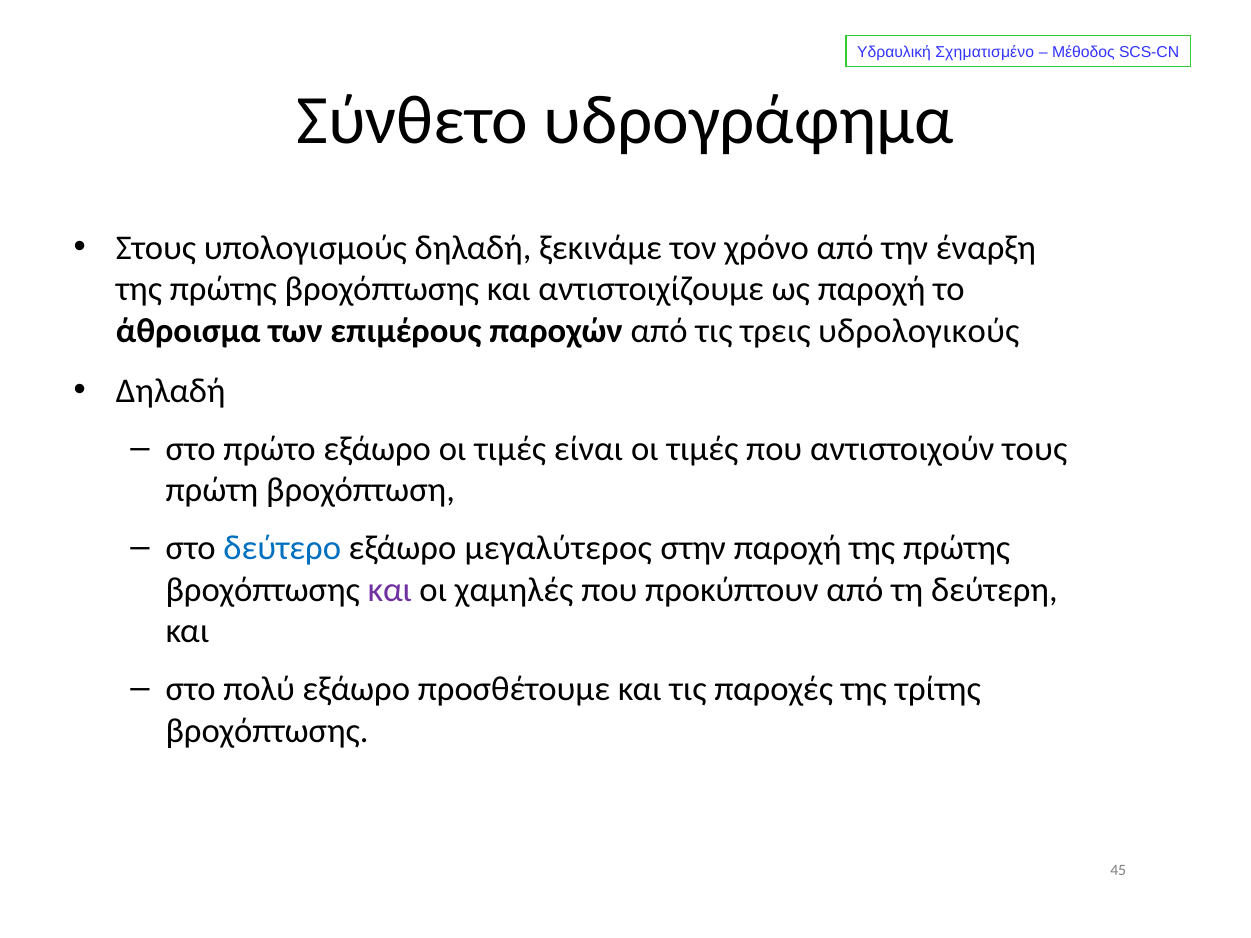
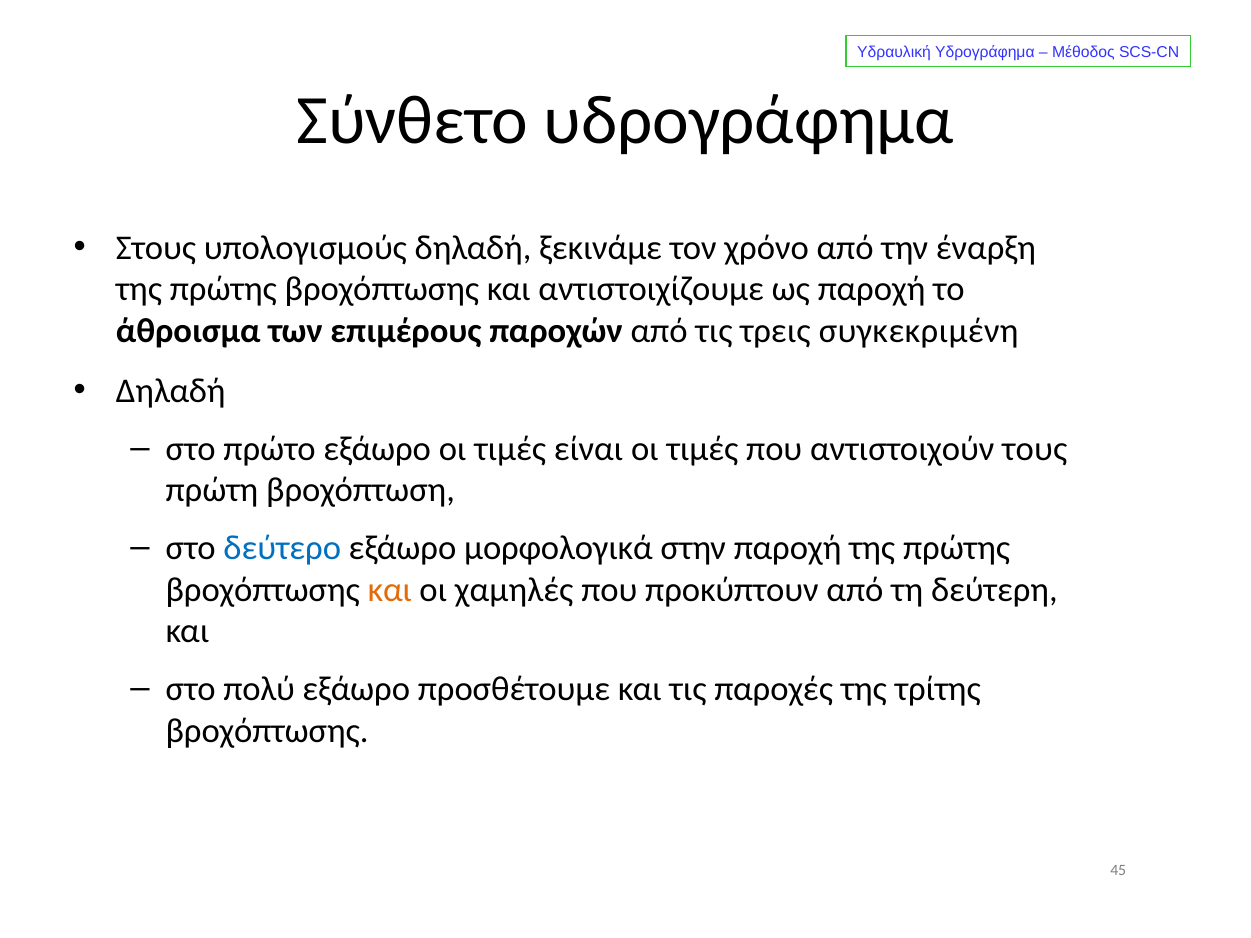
Υδραυλική Σχηματισμένο: Σχηματισμένο -> Υδρογράφημα (985, 52)
υδρολογικούς: υδρολογικούς -> συγκεκριμένη (919, 331)
μεγαλύτερος: μεγαλύτερος -> μορφολογικά (558, 548)
και colour: purple -> orange (390, 590)
